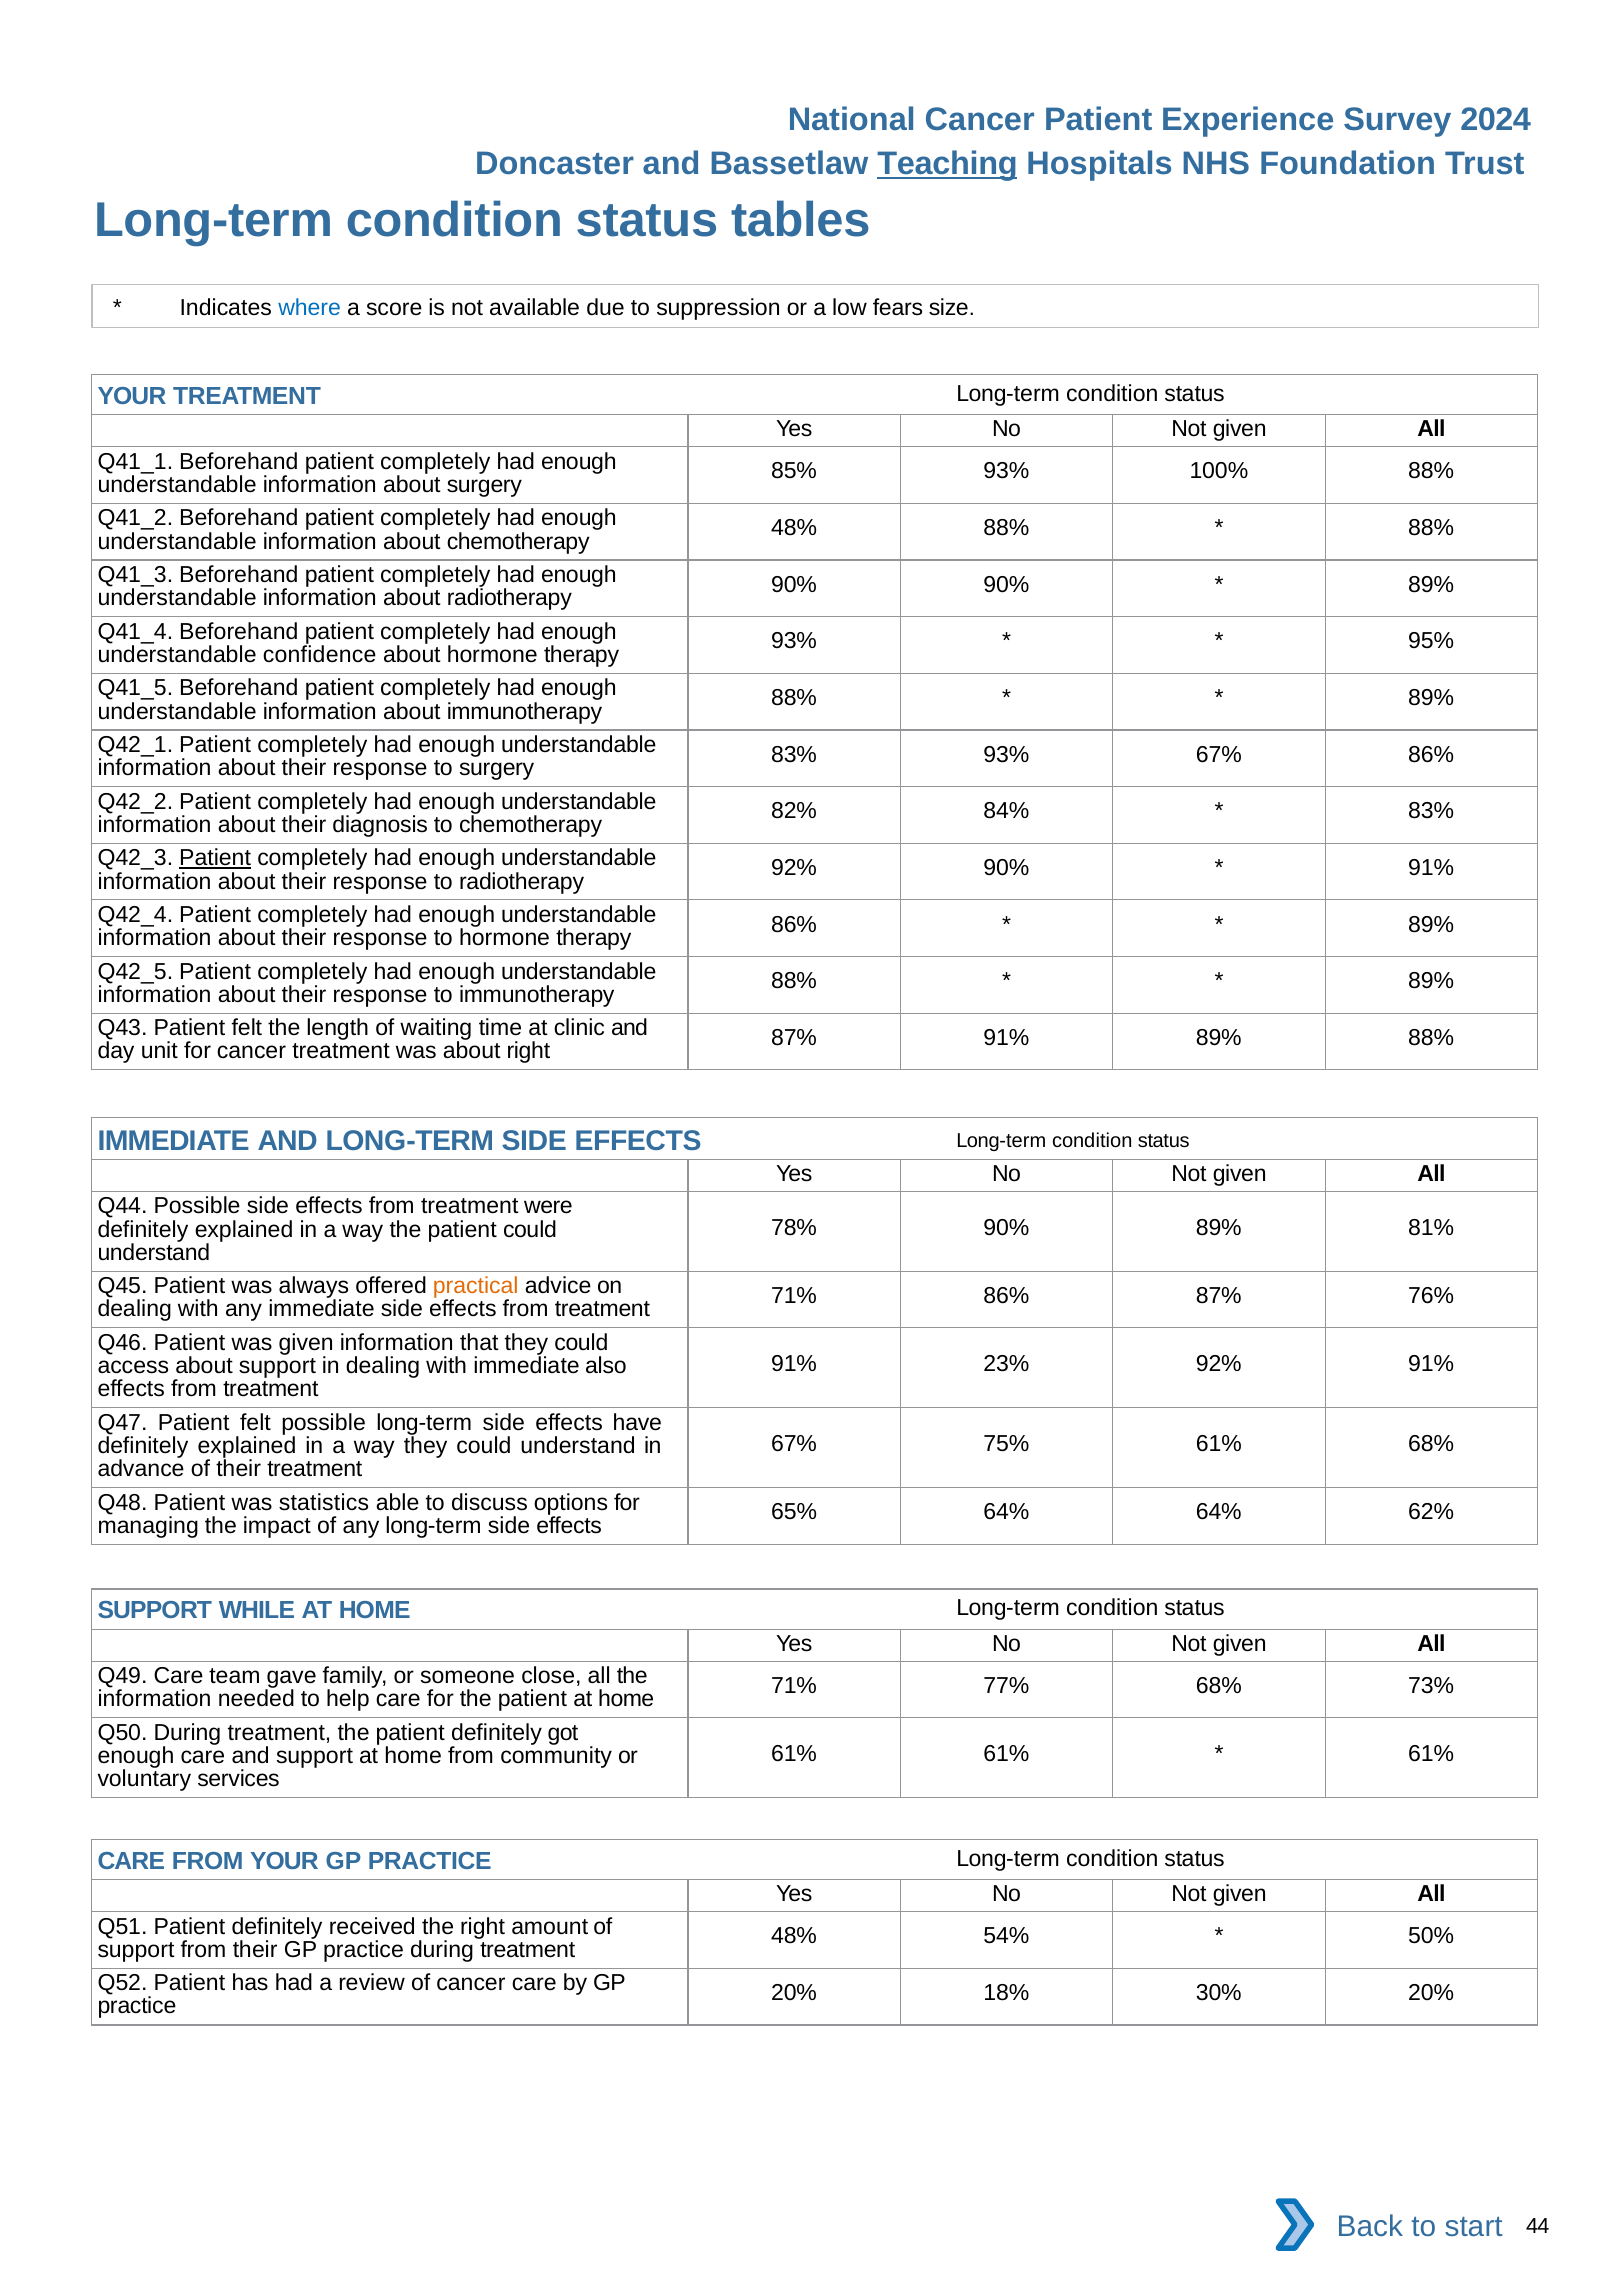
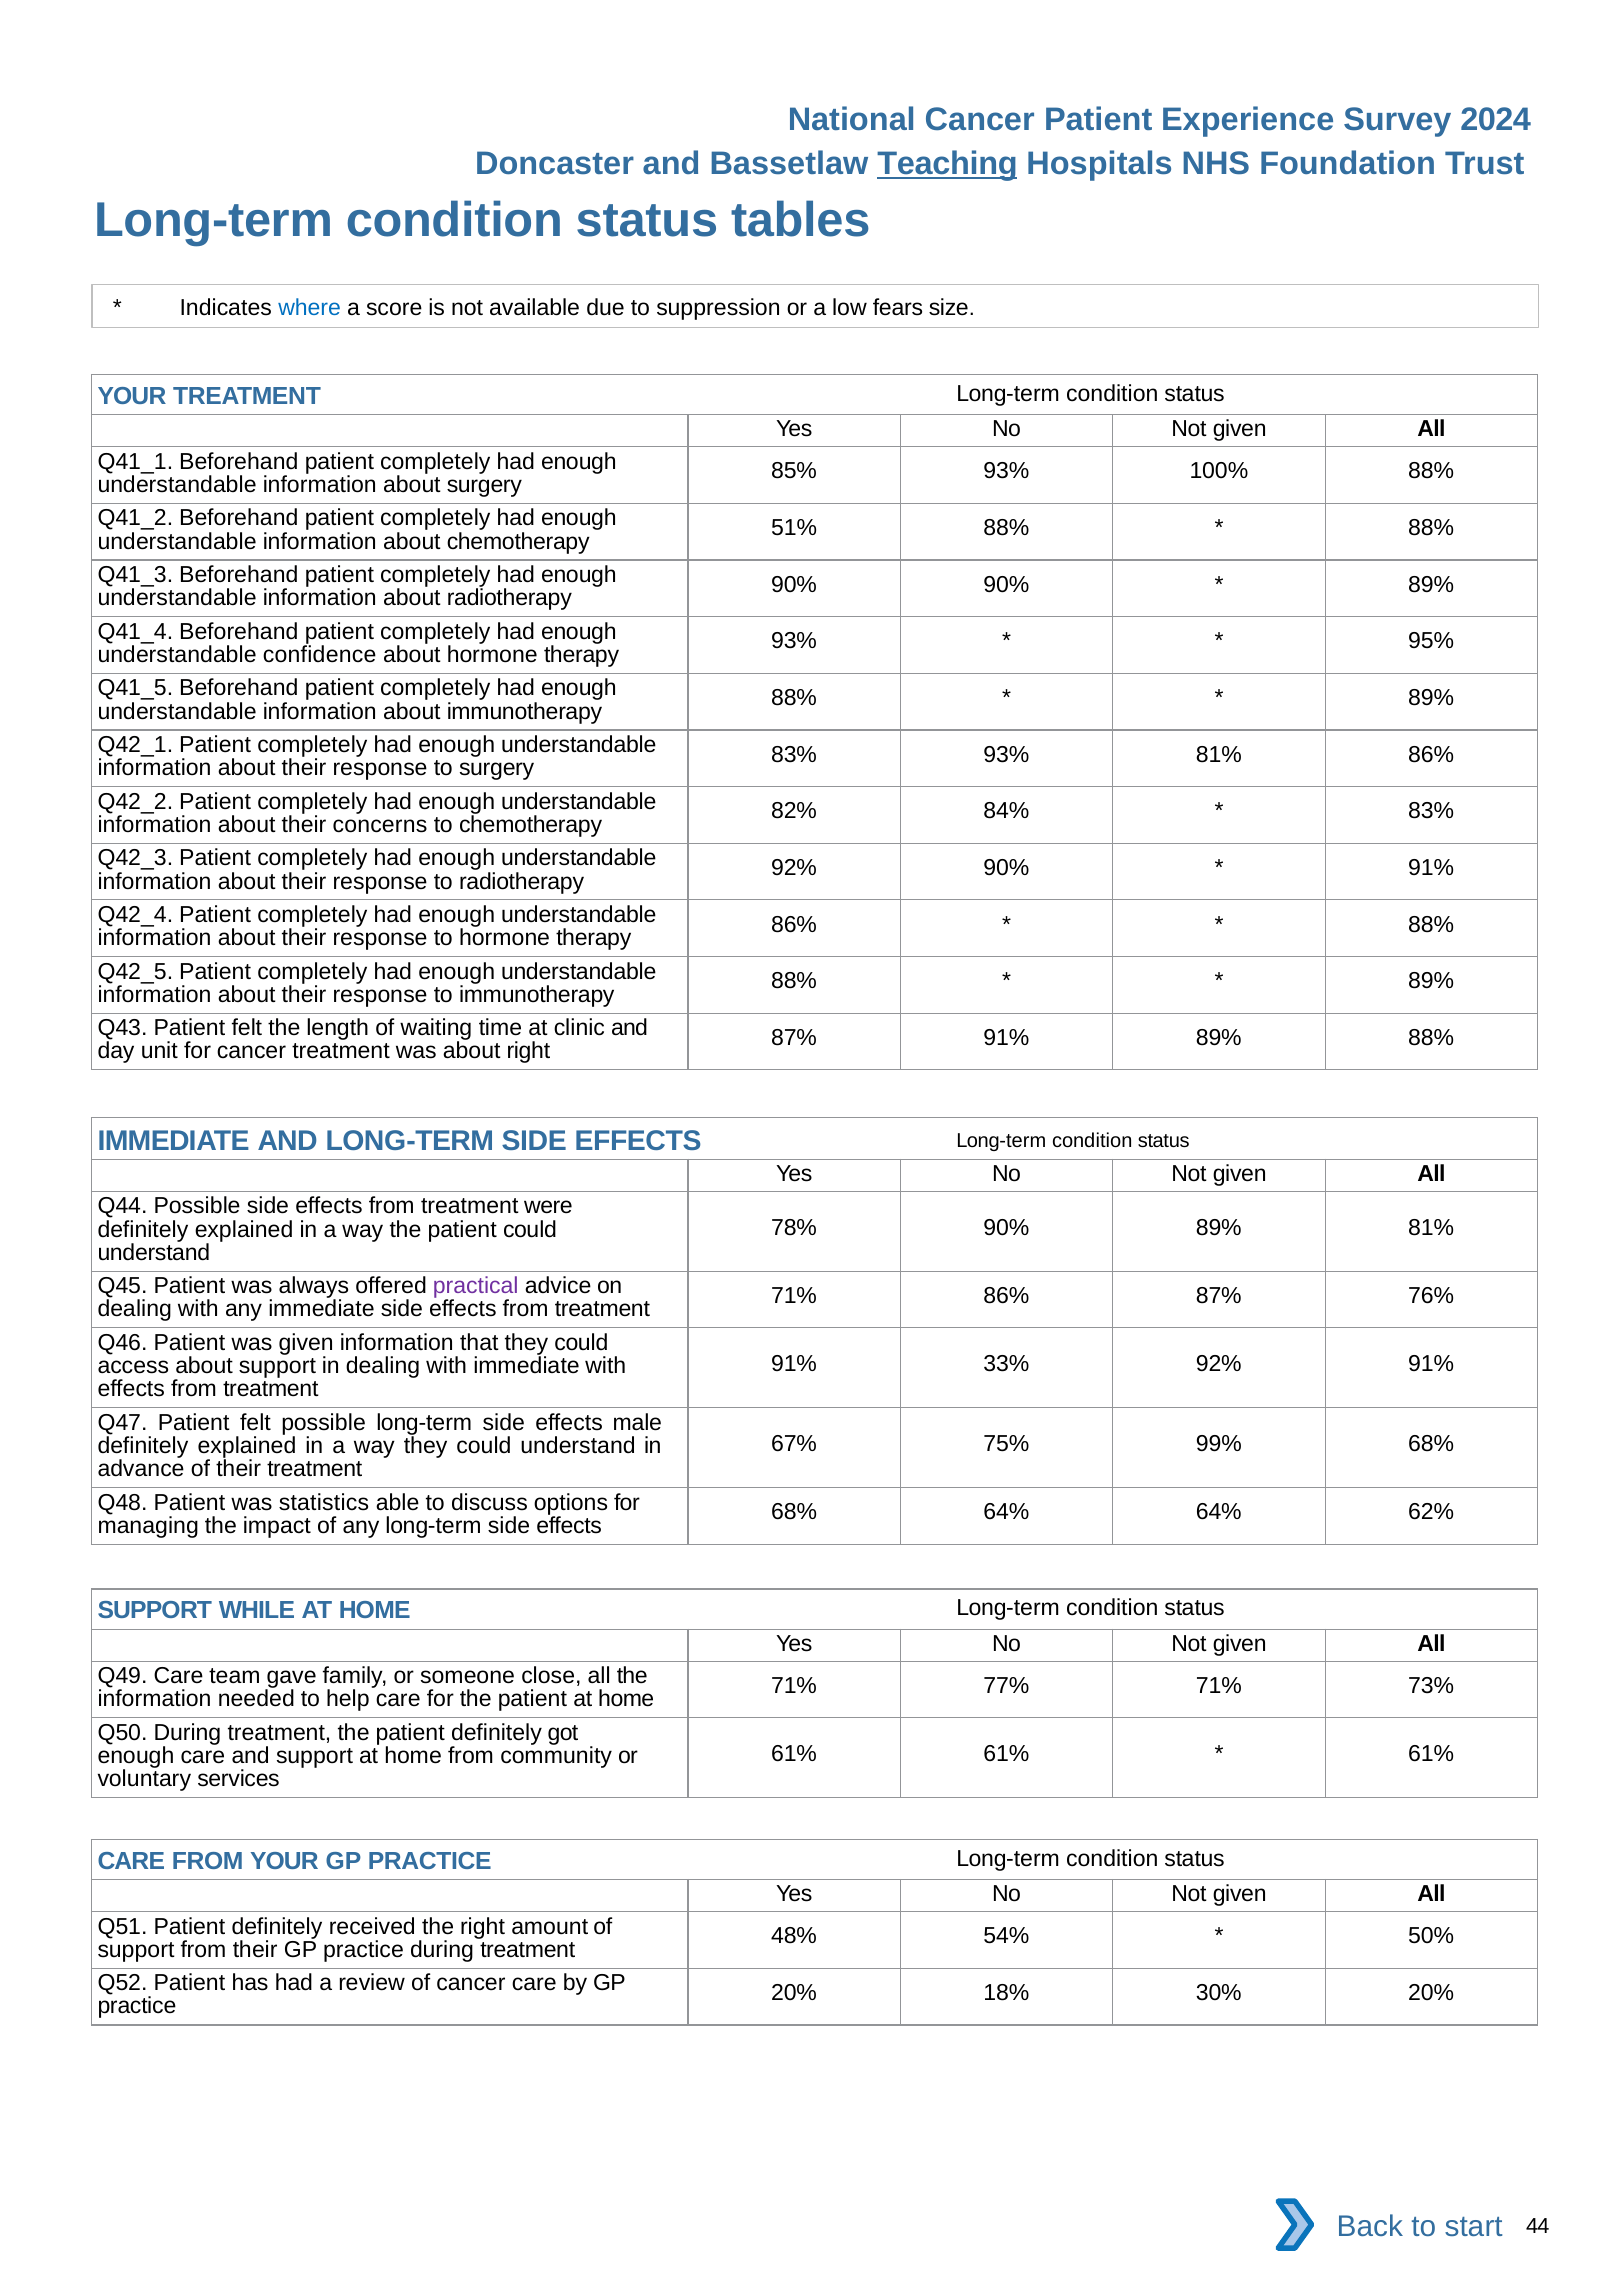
48%: 48% -> 51% (794, 528)
93% 67%: 67% -> 81% (1219, 754)
diagnosis: diagnosis -> concerns (380, 825)
Patient underline: present -> none (215, 858)
89%: 89% -> 88% (1431, 924)
practical colour: orange -> purple (476, 1286)
23%: 23% -> 33% (1006, 1364)
immediate also: also -> with (606, 1366)
have: have -> male (637, 1422)
75% 61%: 61% -> 99% (1219, 1444)
65%: 65% -> 68% (794, 1512)
77% 68%: 68% -> 71% (1219, 1686)
